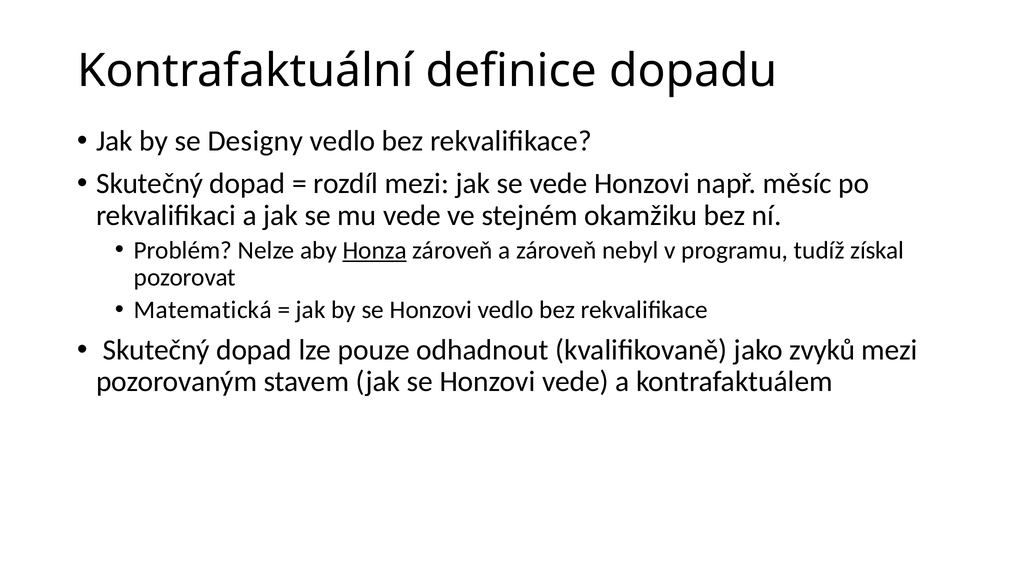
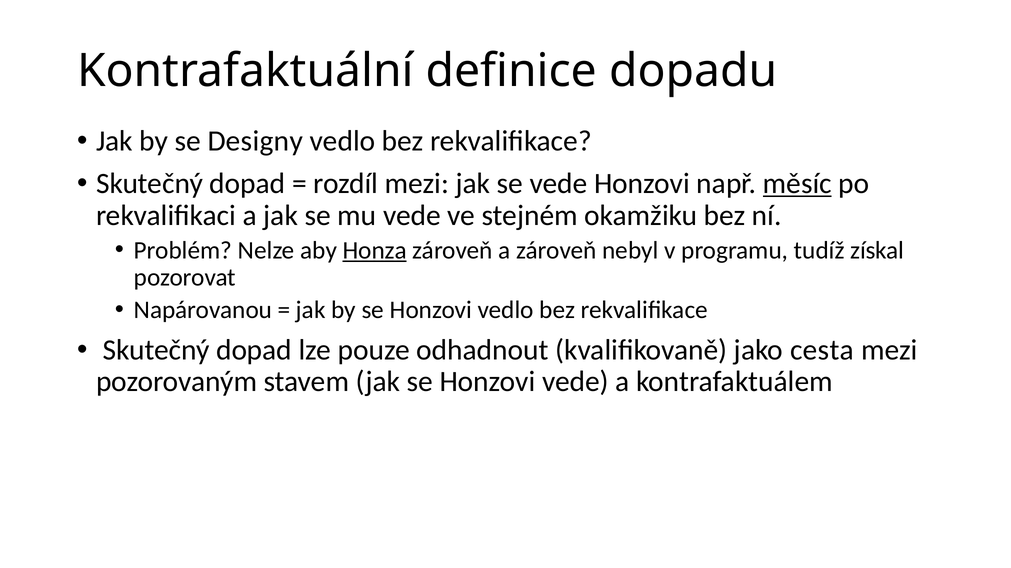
měsíc underline: none -> present (797, 184)
Matematická: Matematická -> Napárovanou (203, 310)
zvyků: zvyků -> cesta (822, 350)
